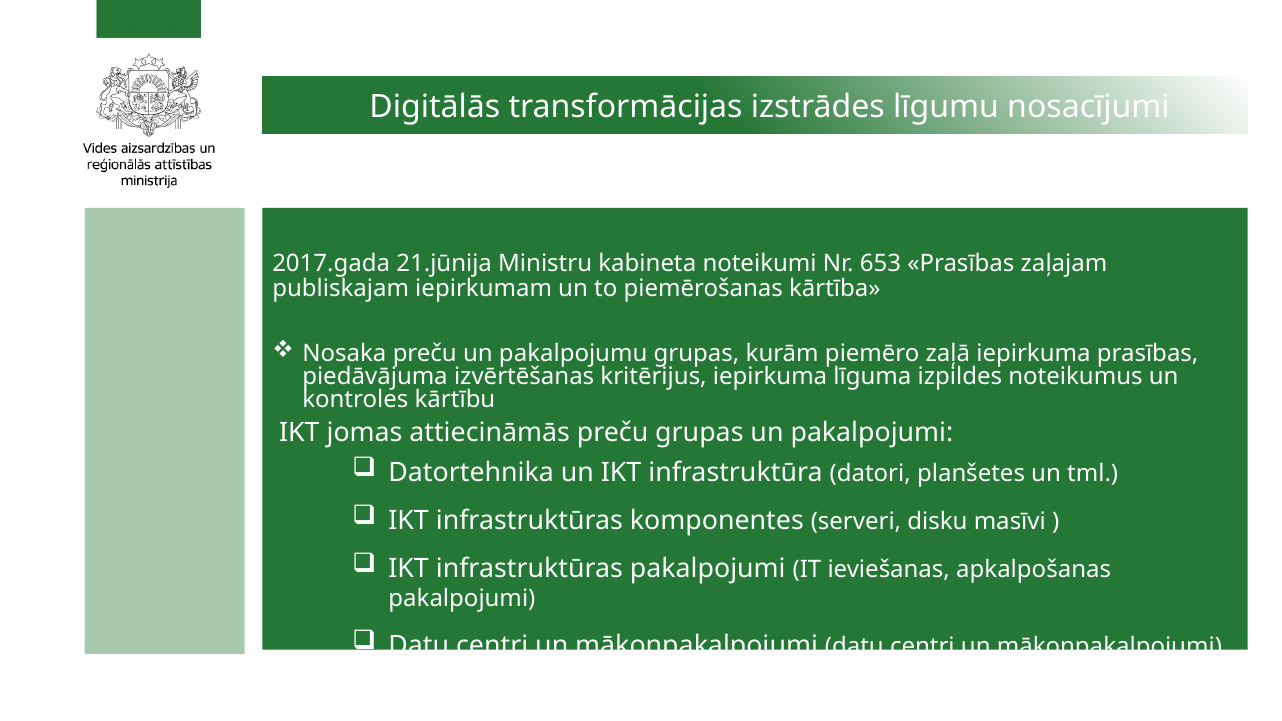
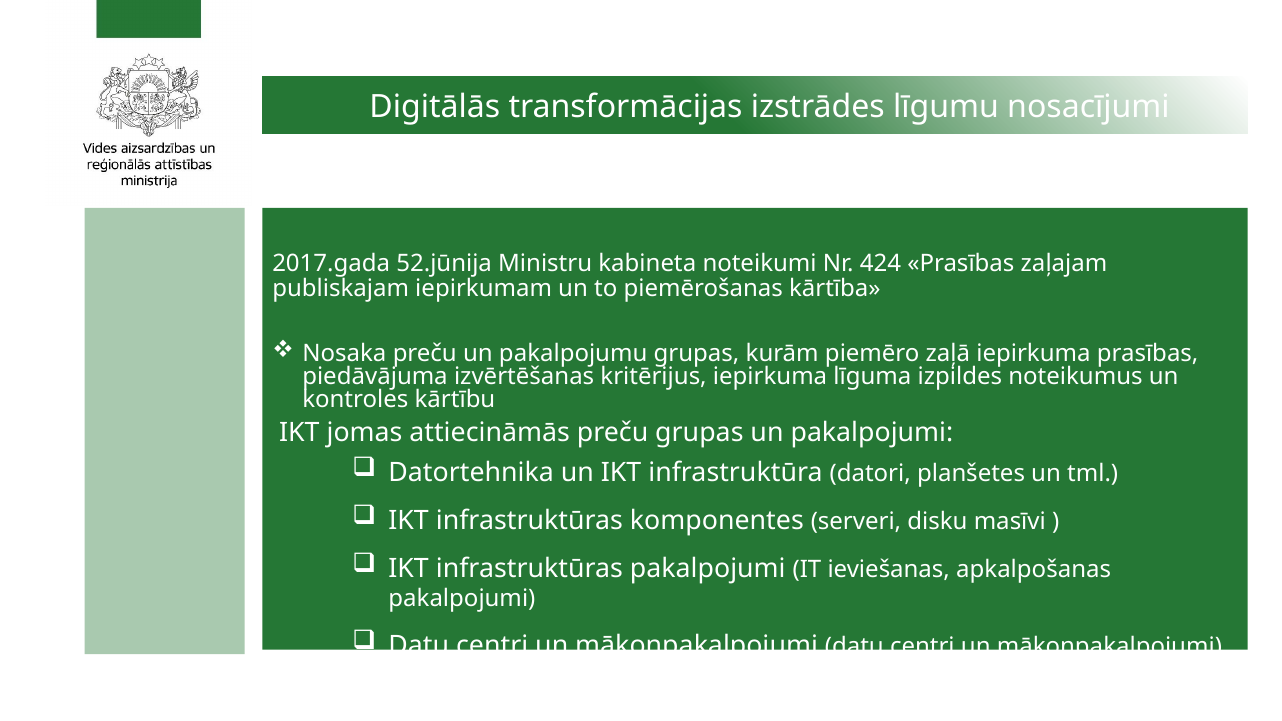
21.jūnija: 21.jūnija -> 52.jūnija (444, 264)
653: 653 -> 424 (881, 264)
